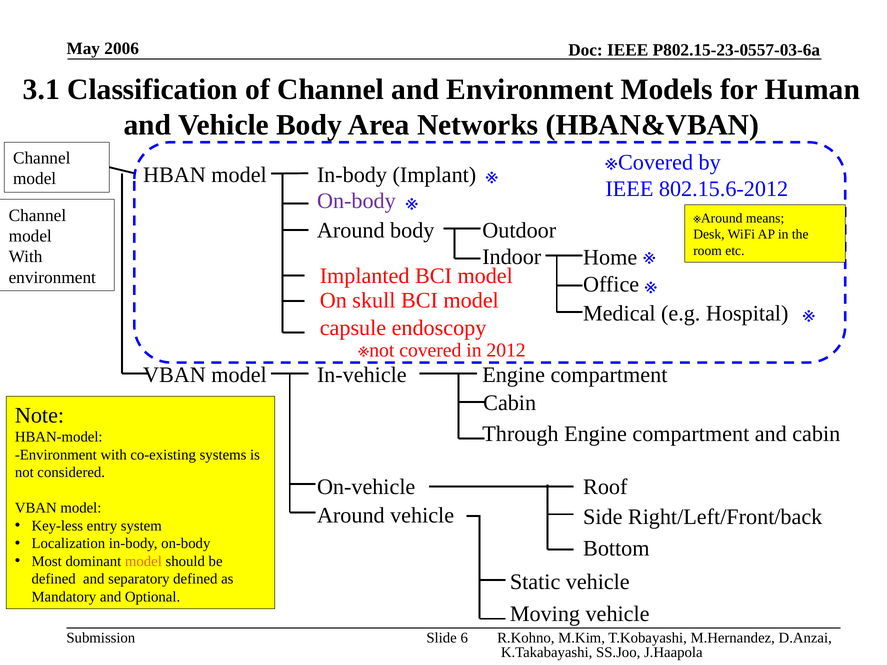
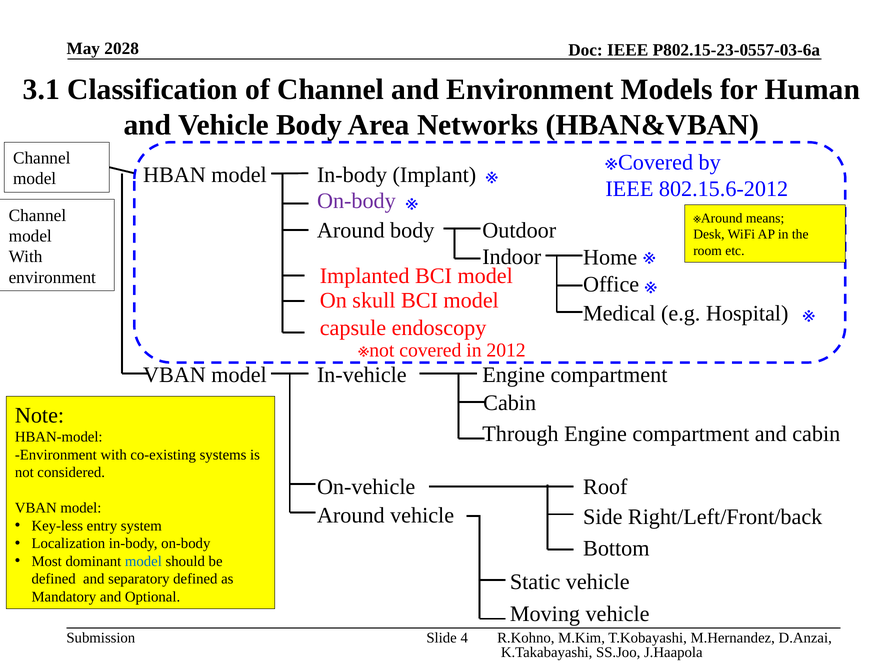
2006: 2006 -> 2028 (122, 48)
model colour: orange -> blue (143, 561)
6: 6 -> 4 (464, 638)
